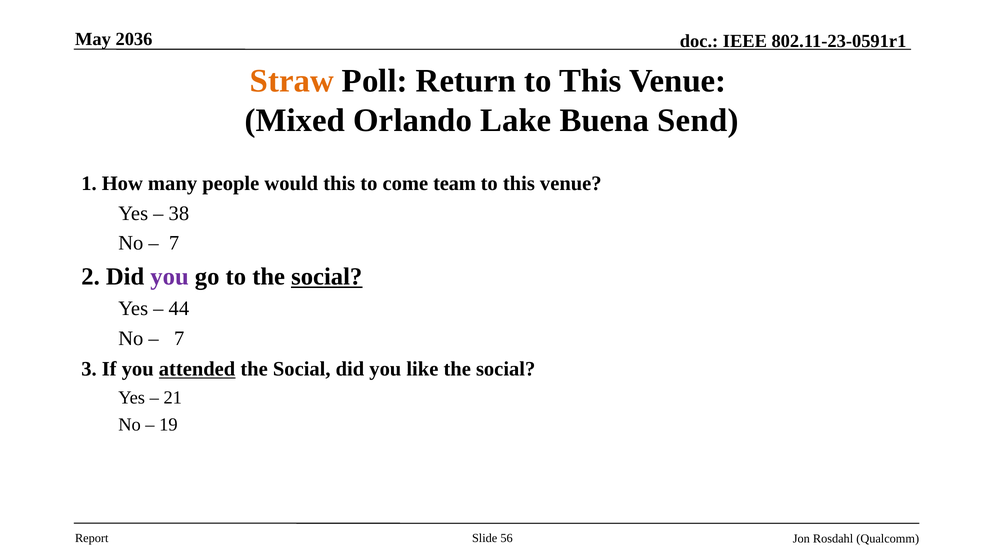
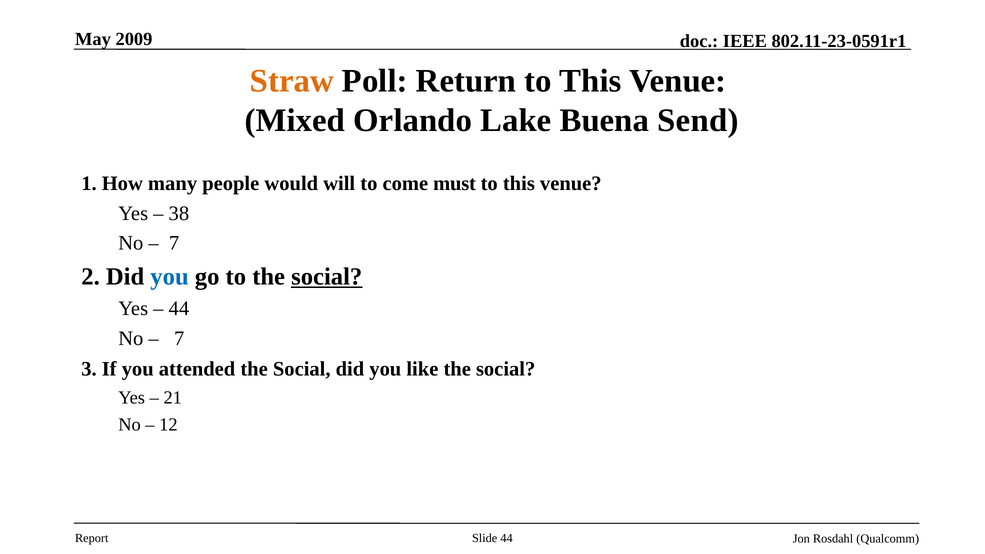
2036: 2036 -> 2009 (134, 39)
would this: this -> will (339, 184)
team: team -> must (455, 184)
you colour: purple -> blue (170, 277)
attended underline: present -> none (197, 369)
19: 19 -> 12 (168, 425)
Slide 56: 56 -> 44 (507, 538)
